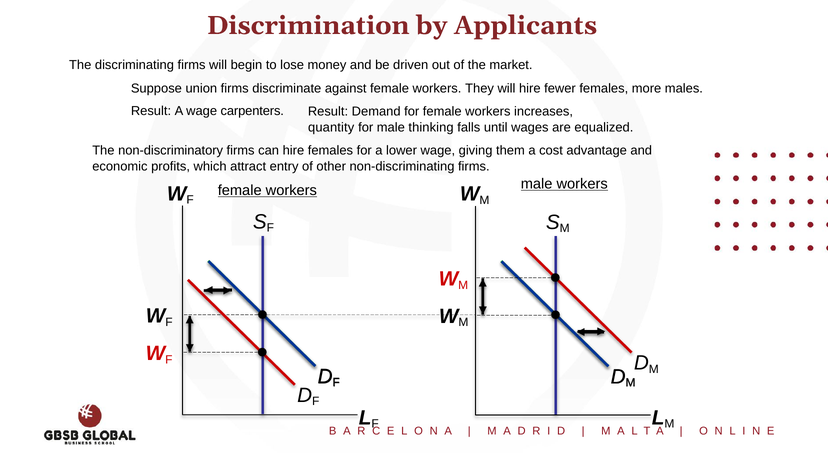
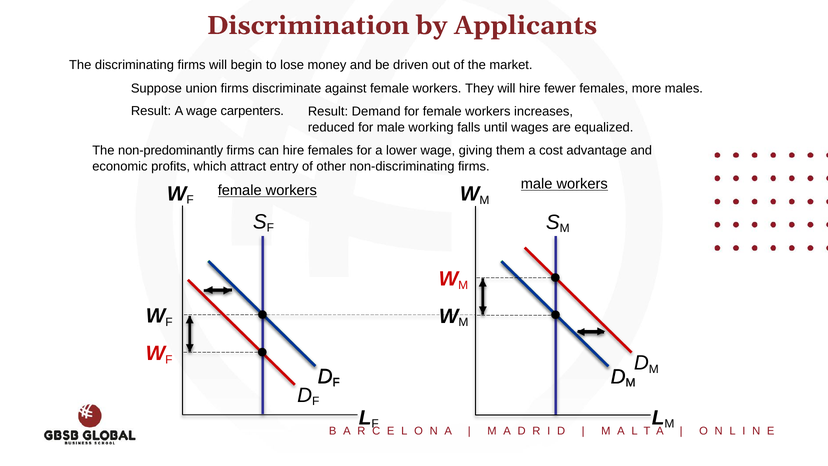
quantity: quantity -> reduced (331, 128)
thinking: thinking -> working (431, 128)
non-discriminatory: non-discriminatory -> non-predominantly (171, 150)
